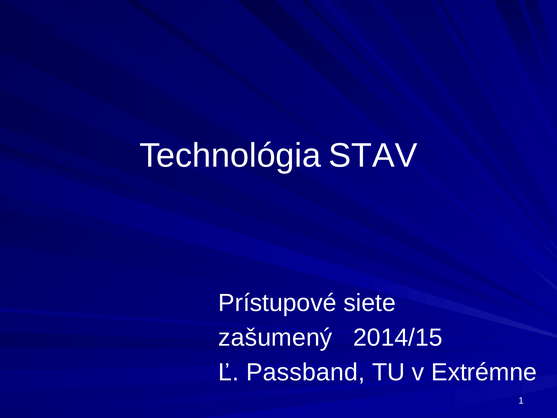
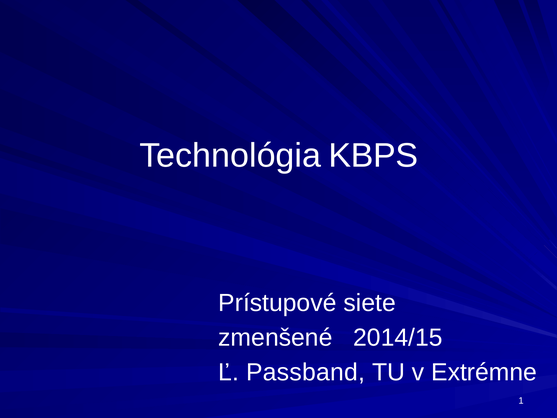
STAV: STAV -> KBPS (373, 156)
zašumený: zašumený -> zmenšené (275, 337)
